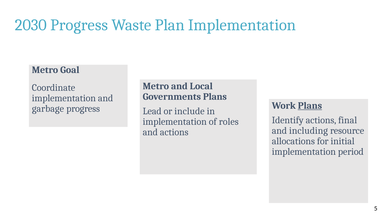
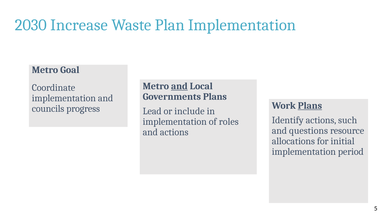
2030 Progress: Progress -> Increase (79, 25)
and underline: none -> present (179, 86)
garbage: garbage -> councils (48, 109)
final: final -> such (348, 120)
including: including -> questions (308, 131)
